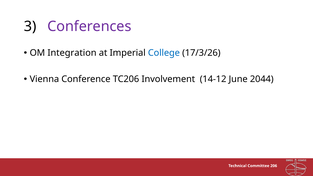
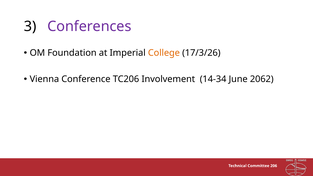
Integration: Integration -> Foundation (72, 53)
College colour: blue -> orange (164, 53)
14-12: 14-12 -> 14-34 (213, 79)
2044: 2044 -> 2062 (262, 79)
